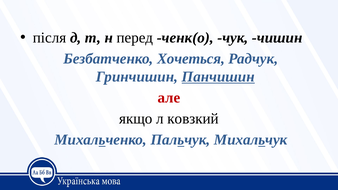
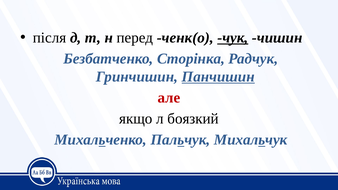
чук underline: none -> present (233, 38)
Хочеться: Хочеться -> Сторінка (191, 59)
ковзкий: ковзкий -> боязкий (193, 119)
